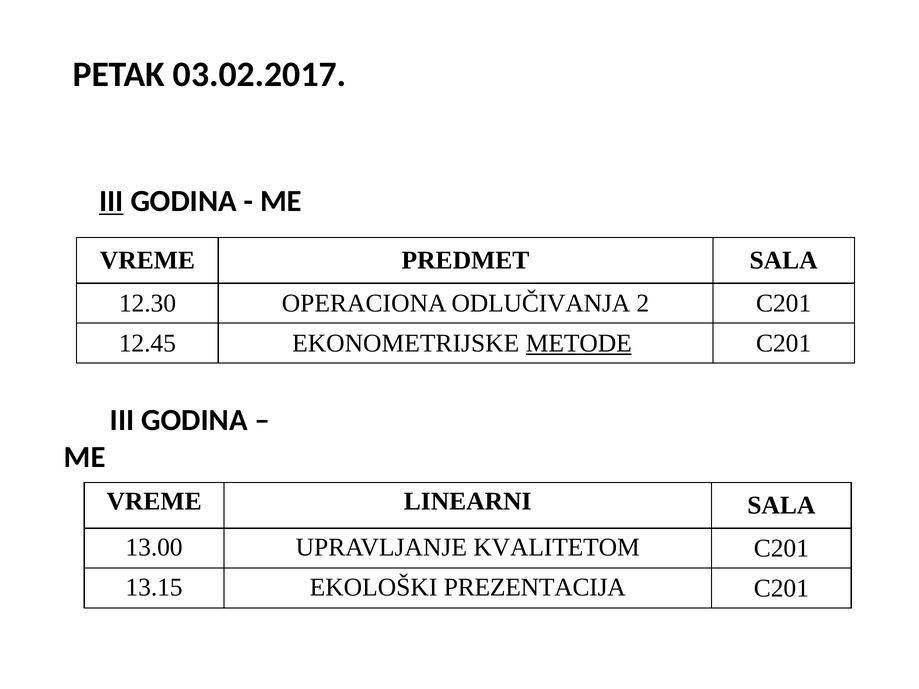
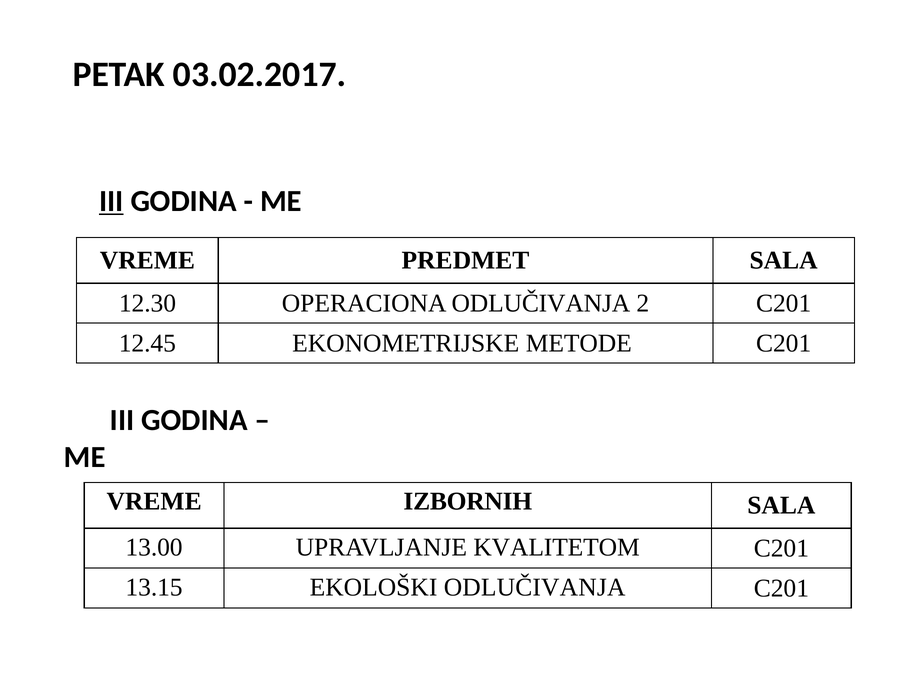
METODE underline: present -> none (579, 344)
LINEARNI: LINEARNI -> IZBORNIH (468, 501)
EKOLOŠKI PREZENTACIJA: PREZENTACIJA -> ODLUČIVANJA (535, 587)
